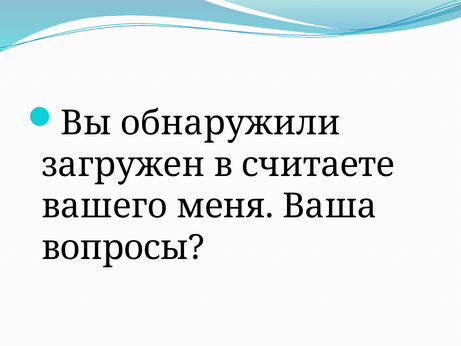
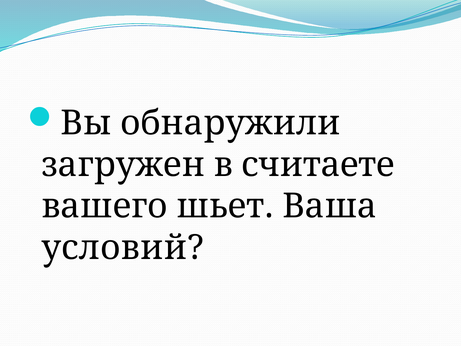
меня: меня -> шьет (225, 206)
вопросы: вопросы -> условий (123, 247)
